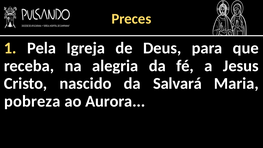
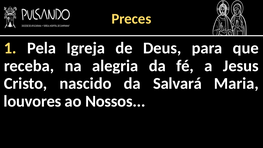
pobreza: pobreza -> louvores (32, 101)
Aurora: Aurora -> Nossos (115, 101)
